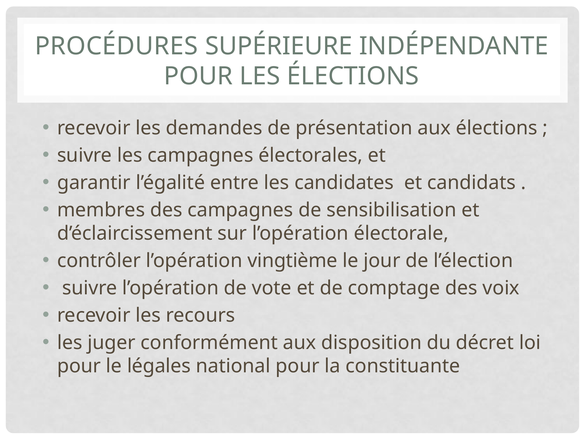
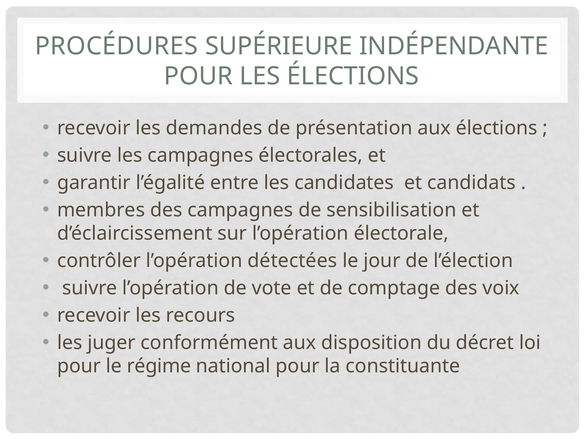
vingtième: vingtième -> détectées (292, 261)
légales: légales -> régime (159, 366)
